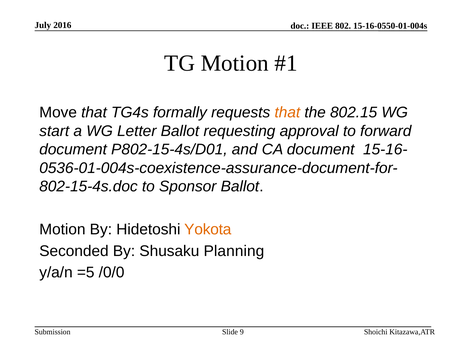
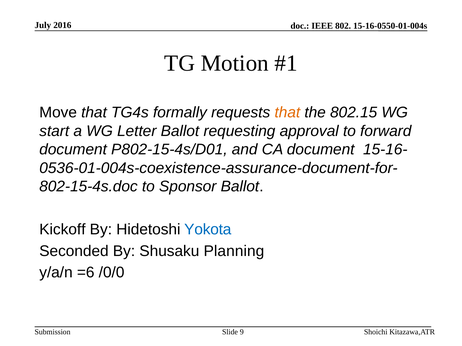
Motion: Motion -> Kickoff (62, 230)
Yokota colour: orange -> blue (208, 230)
=5: =5 -> =6 (86, 273)
